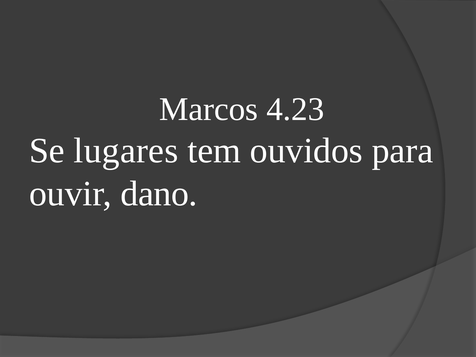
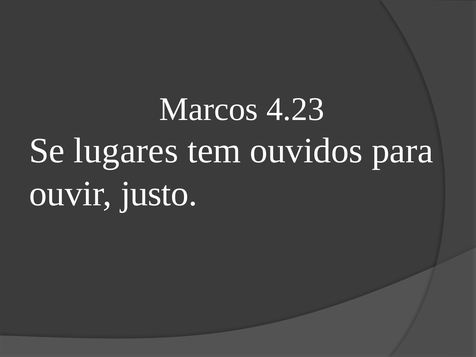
dano: dano -> justo (159, 194)
